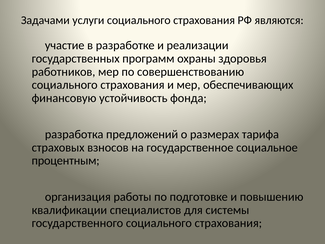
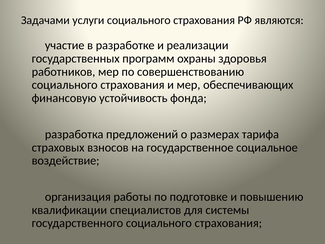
процентным: процентным -> воздействие (66, 161)
